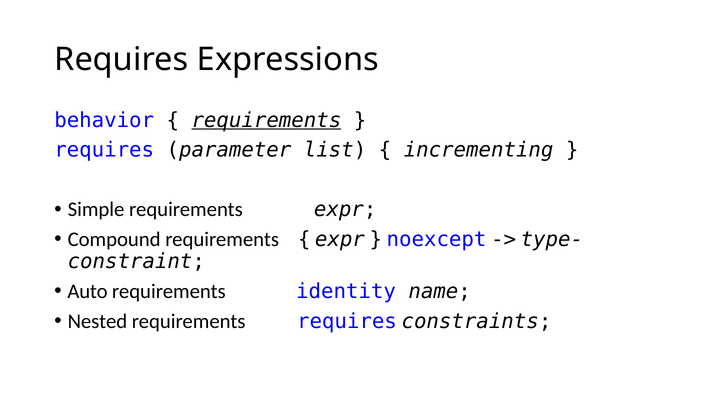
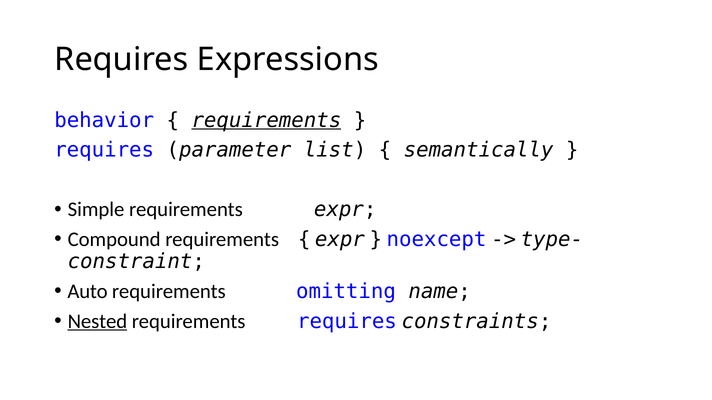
incrementing: incrementing -> semantically (479, 150)
identity: identity -> omitting (346, 292)
Nested underline: none -> present (97, 322)
